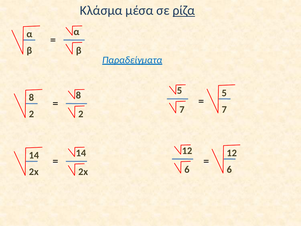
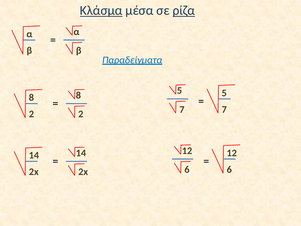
Κλάσμα underline: none -> present (101, 11)
